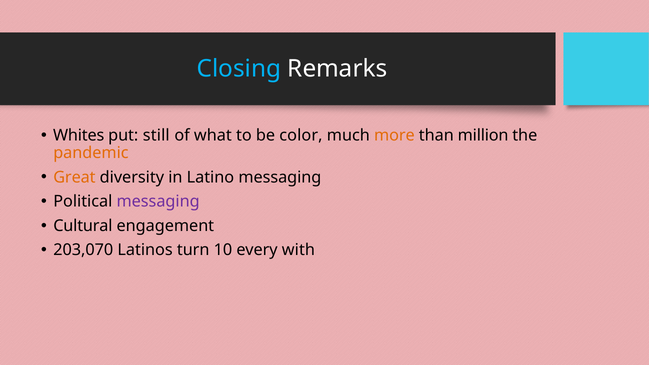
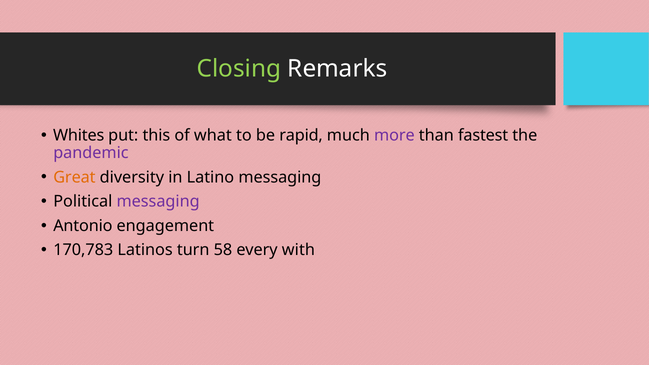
Closing colour: light blue -> light green (239, 69)
still: still -> this (156, 135)
color: color -> rapid (301, 135)
more colour: orange -> purple (394, 135)
million: million -> fastest (483, 135)
pandemic colour: orange -> purple (91, 153)
Cultural: Cultural -> Antonio (83, 226)
203,070: 203,070 -> 170,783 (83, 250)
10: 10 -> 58 (223, 250)
